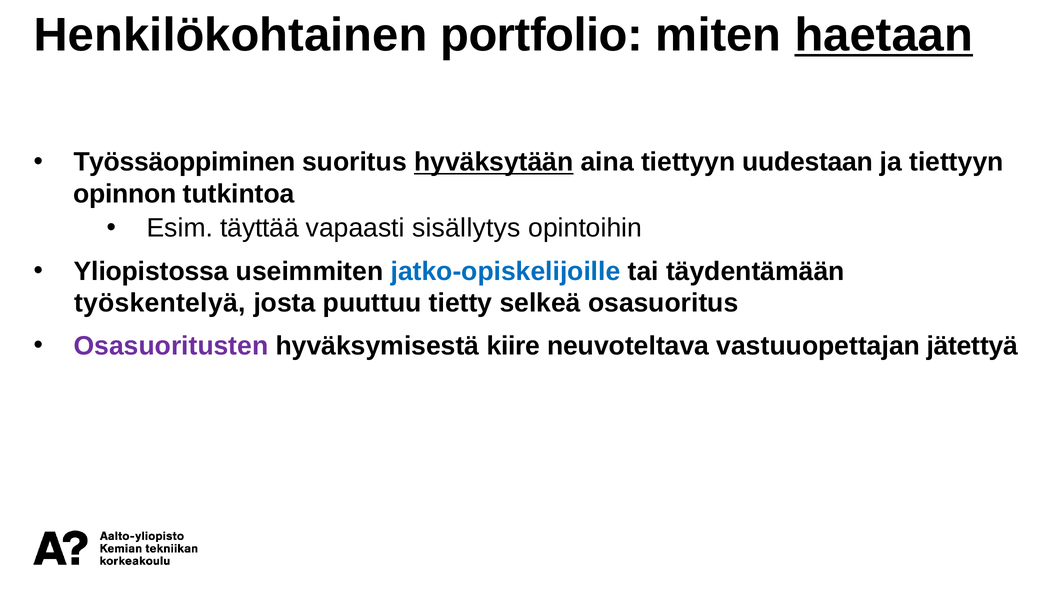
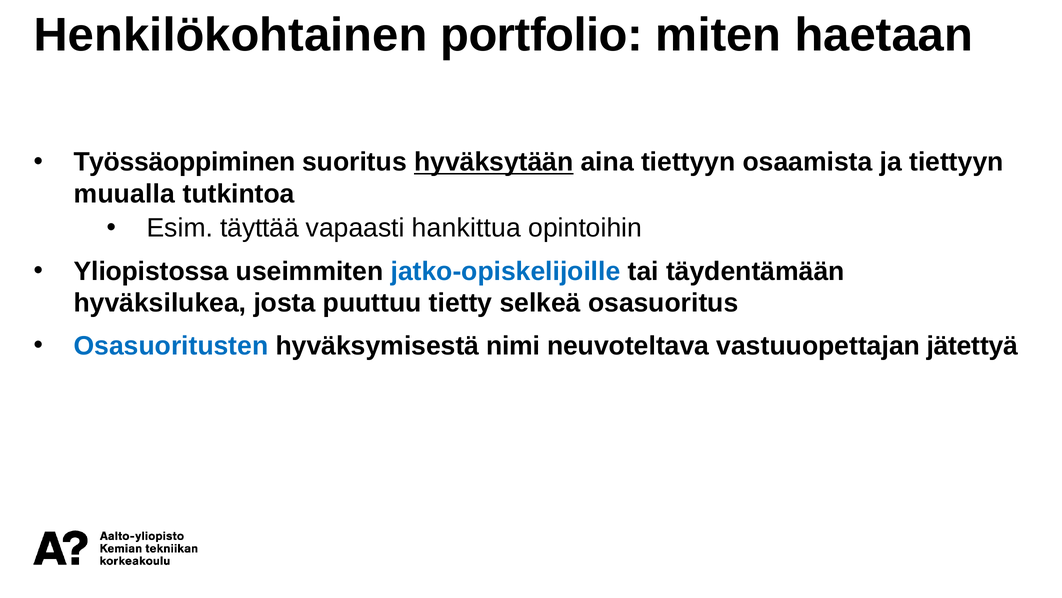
haetaan underline: present -> none (884, 35)
uudestaan: uudestaan -> osaamista (808, 162)
opinnon: opinnon -> muualla (125, 194)
sisällytys: sisällytys -> hankittua (466, 228)
työskentelyä: työskentelyä -> hyväksilukea (160, 303)
Osasuoritusten colour: purple -> blue (171, 346)
kiire: kiire -> nimi (513, 346)
